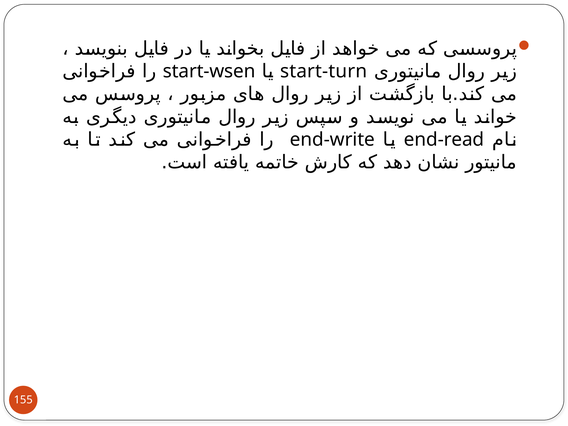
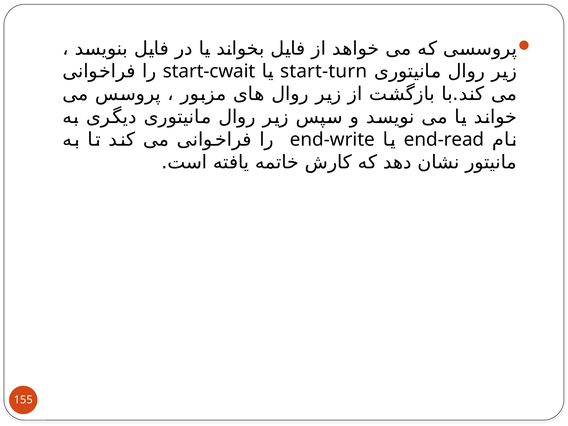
start-wsen: start-wsen -> start-cwait (209, 71)
